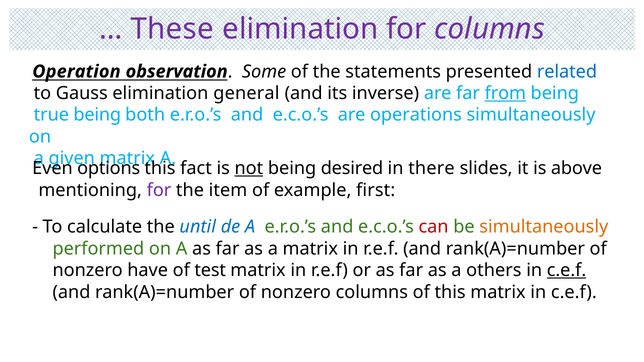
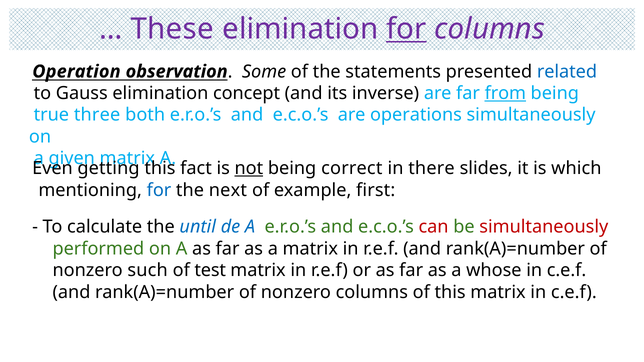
for underline: none -> present (406, 29)
general: general -> concept (247, 93)
true being: being -> three (97, 115)
options: options -> getting (109, 169)
desired: desired -> correct (352, 169)
above: above -> which (576, 169)
for colour: purple -> blue (159, 190)
item: item -> next (228, 190)
simultaneously colour: orange -> red (544, 227)
have: have -> such (148, 271)
others: others -> whose (494, 271)
c.e.f underline: present -> none (567, 271)
